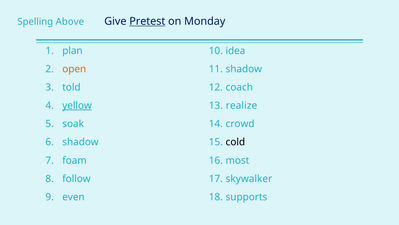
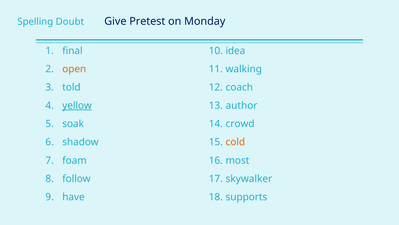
Above: Above -> Doubt (70, 22)
Pretest underline: present -> none (147, 21)
plan: plan -> final (72, 51)
shadow: shadow -> walking (244, 69)
realize: realize -> author (242, 105)
cold colour: black -> orange (235, 142)
even: even -> have (73, 197)
